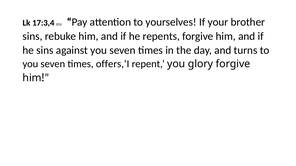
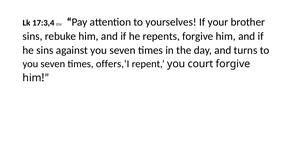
glory: glory -> court (201, 64)
